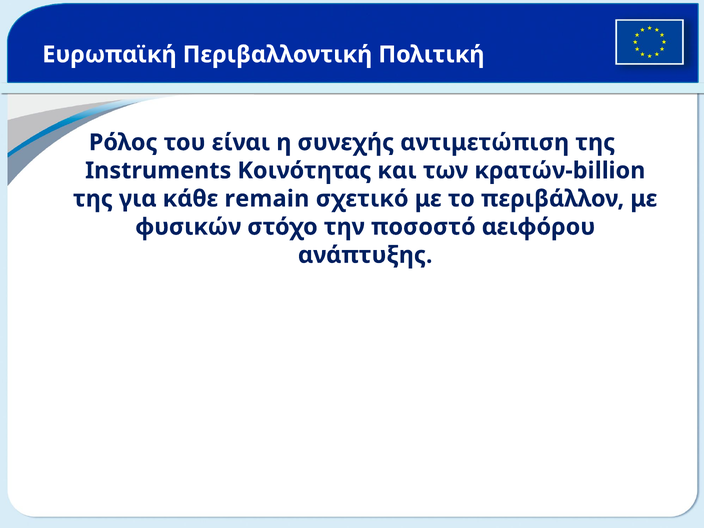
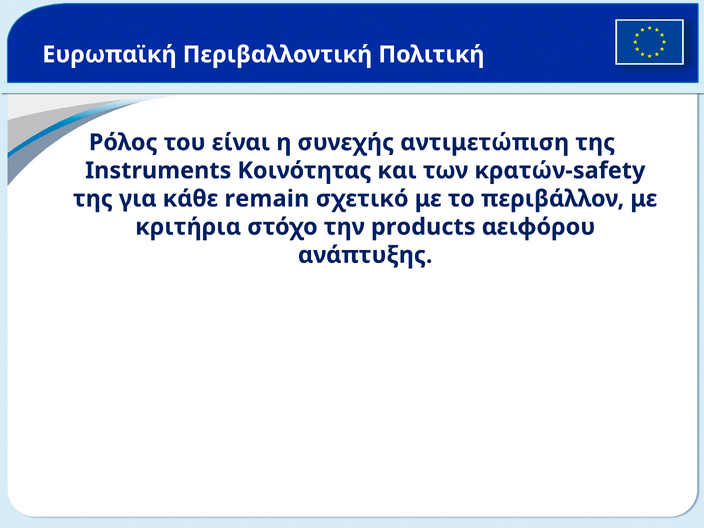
κρατών-billion: κρατών-billion -> κρατών-safety (560, 171)
φυσικών: φυσικών -> κριτήρια (188, 227)
ποσοστό: ποσοστό -> products (423, 227)
